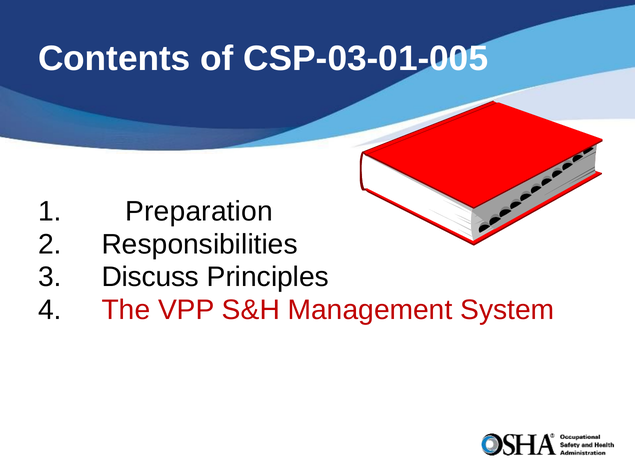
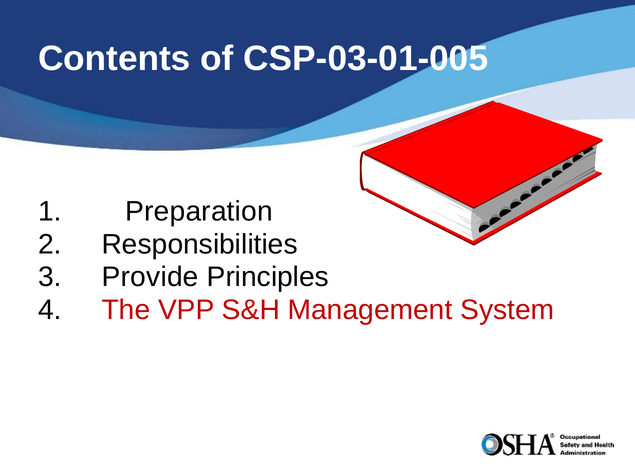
Discuss: Discuss -> Provide (150, 277)
